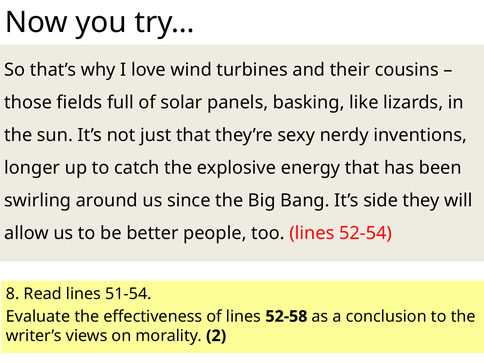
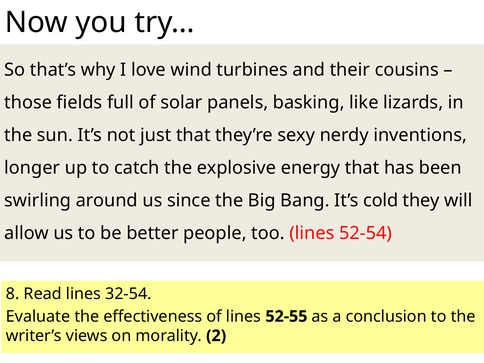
side: side -> cold (381, 201)
51-54: 51-54 -> 32-54 (128, 294)
52-58: 52-58 -> 52-55 (286, 316)
